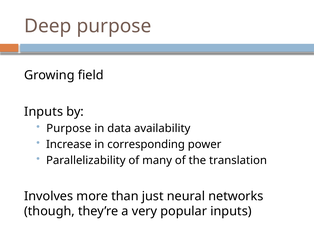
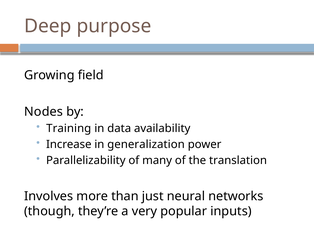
Inputs: Inputs -> Nodes (44, 112)
Purpose: Purpose -> Training (69, 129)
corresponding: corresponding -> generalization (146, 145)
